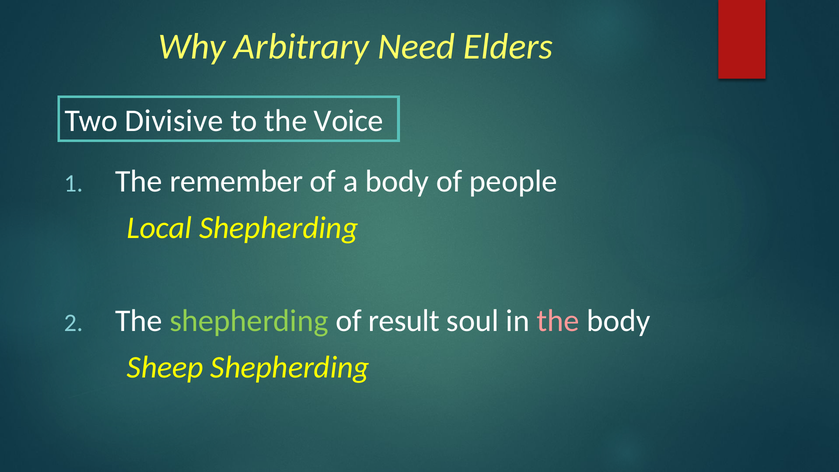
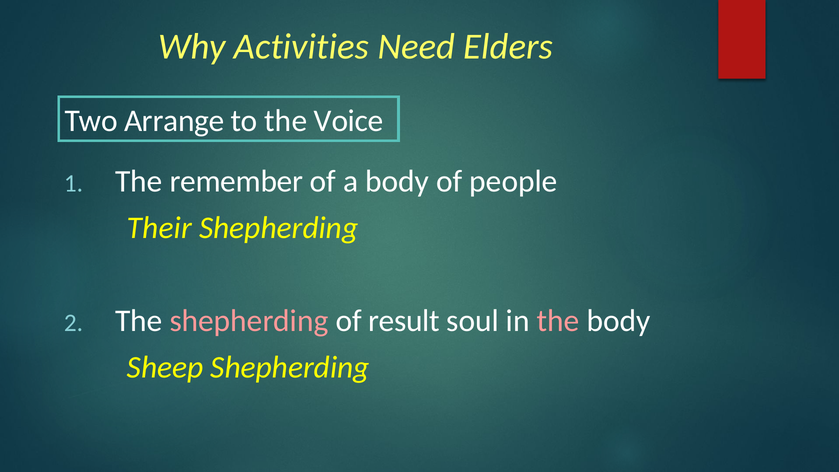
Arbitrary: Arbitrary -> Activities (302, 47)
Divisive: Divisive -> Arrange (174, 121)
Local: Local -> Their (159, 228)
shepherding colour: light green -> pink (249, 321)
